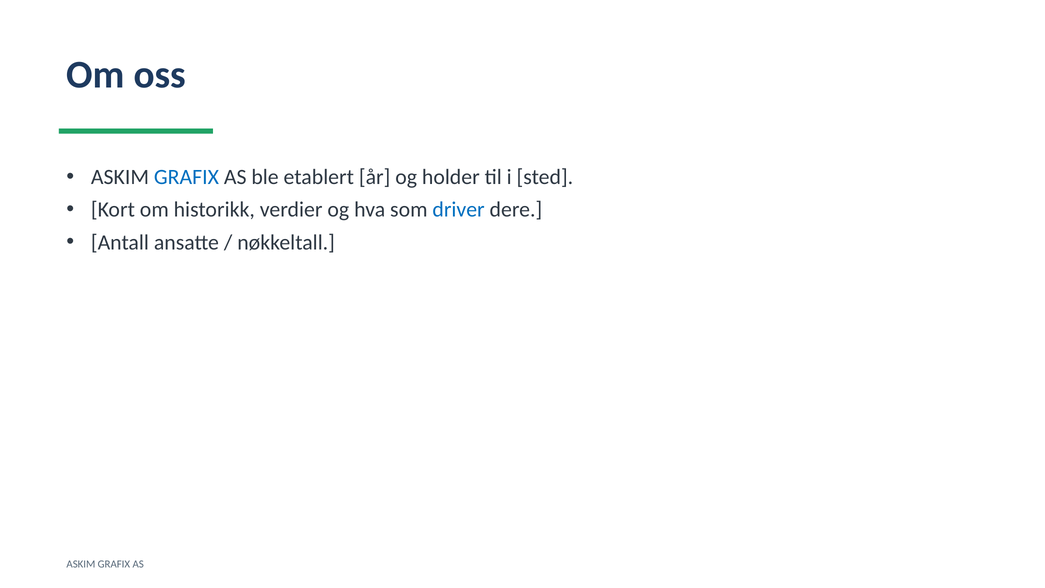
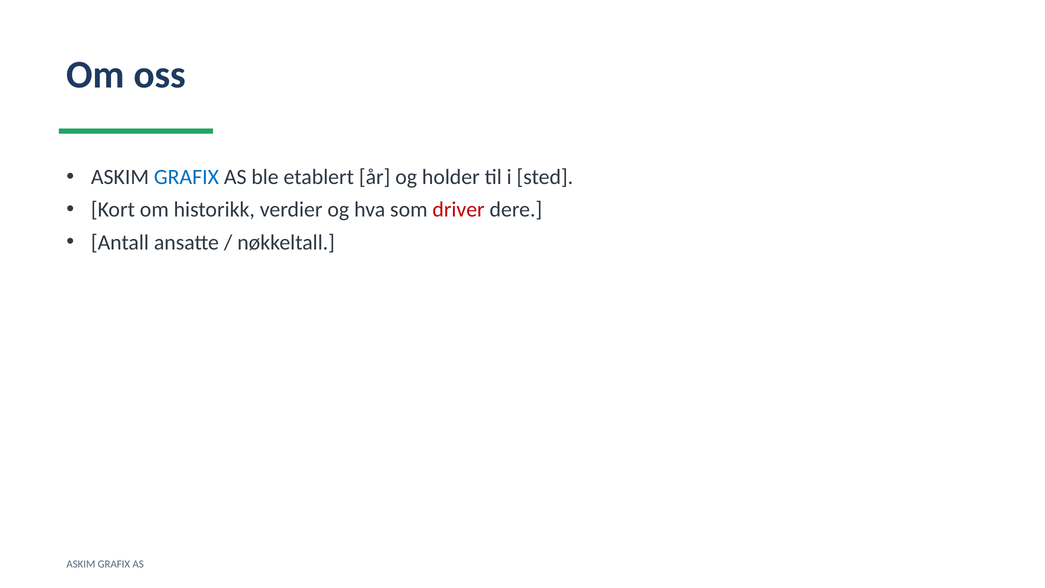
driver colour: blue -> red (459, 210)
